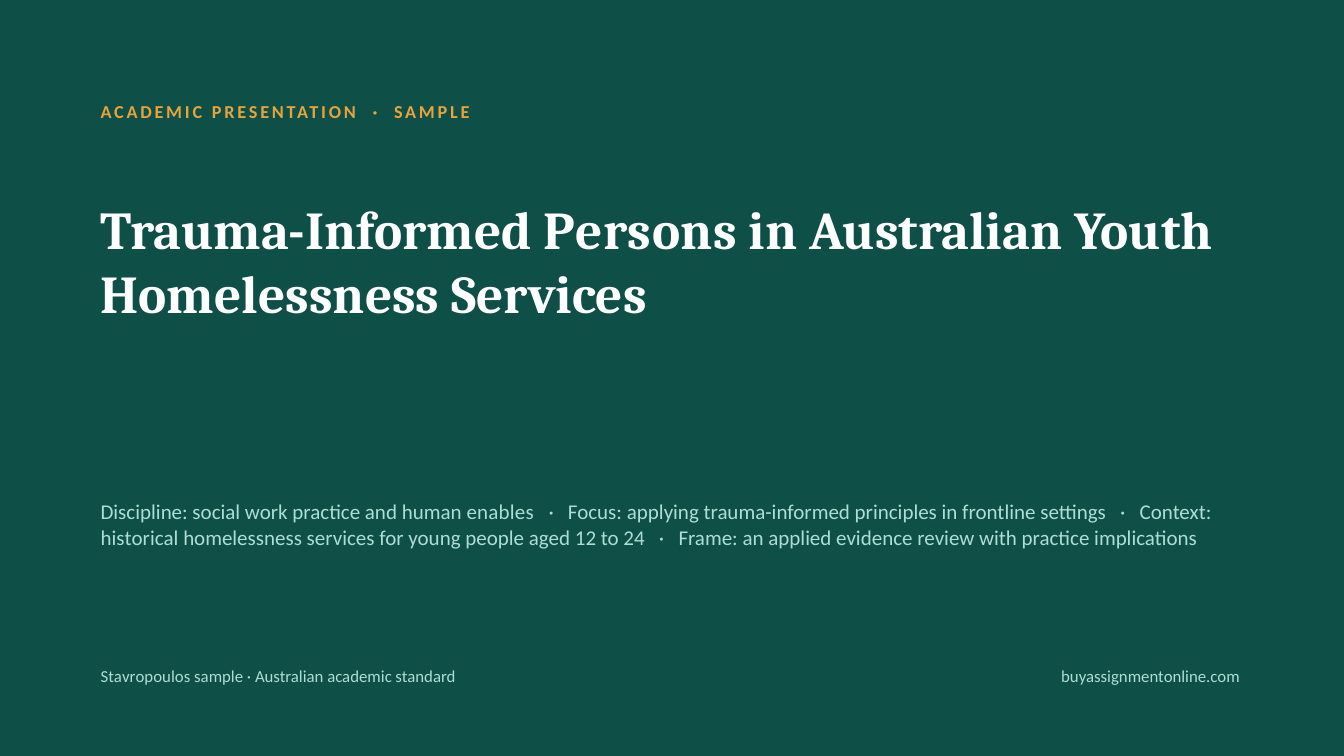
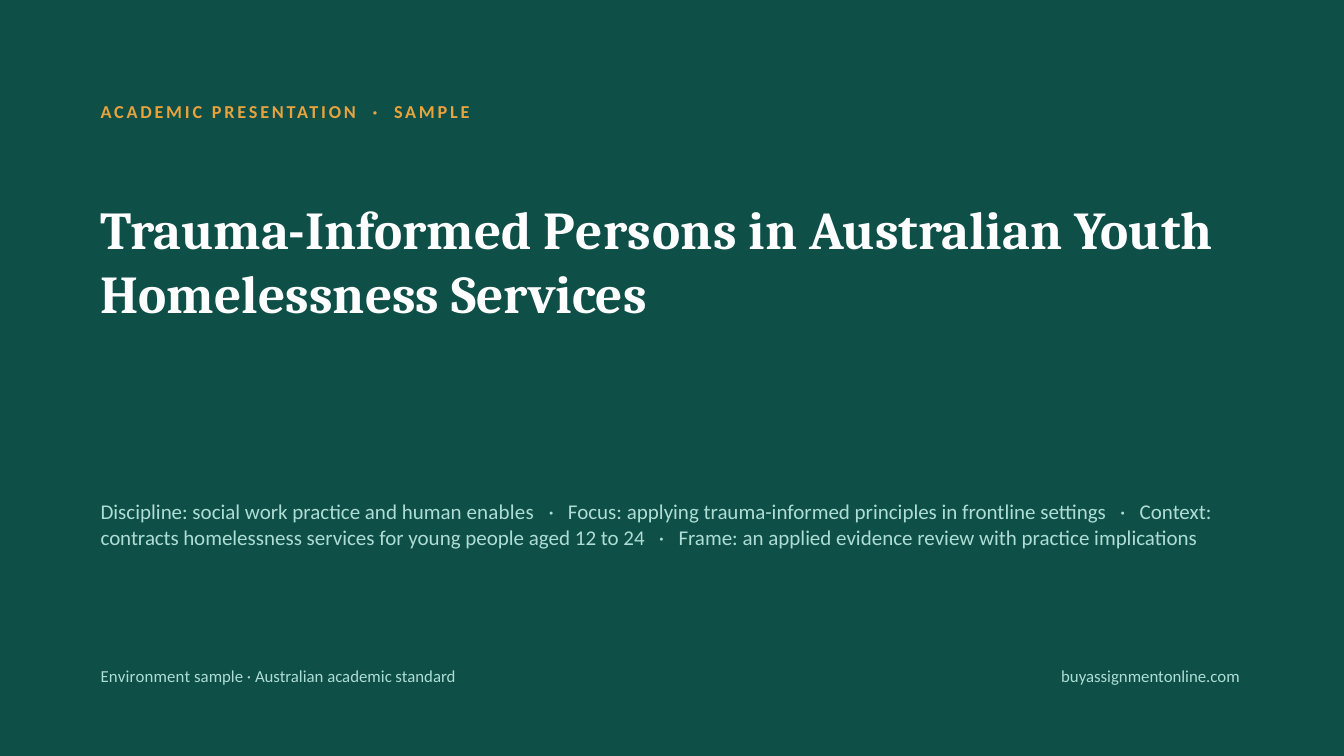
historical: historical -> contracts (140, 538)
Stavropoulos: Stavropoulos -> Environment (145, 677)
